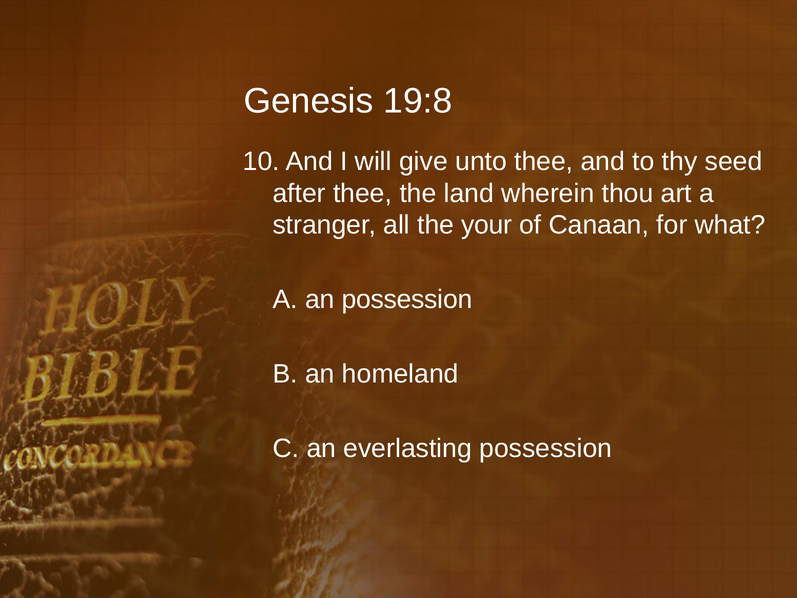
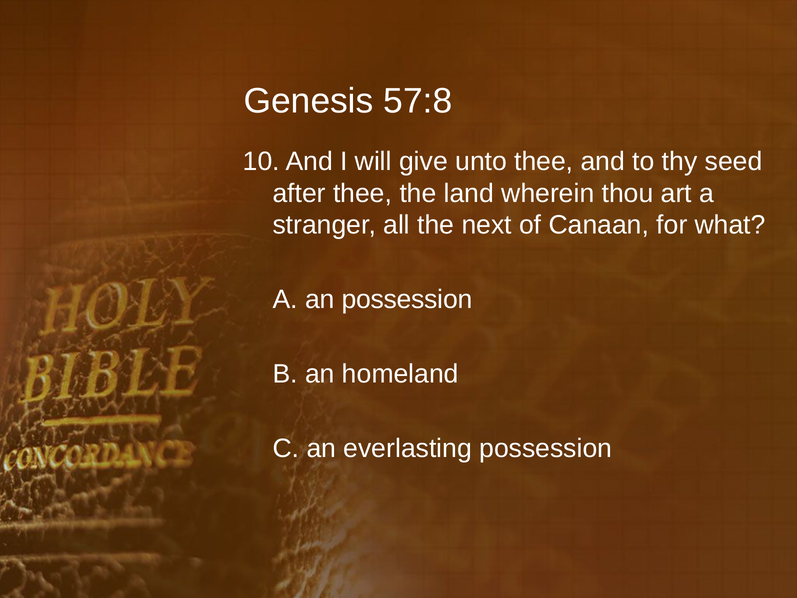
19:8: 19:8 -> 57:8 (418, 101)
your: your -> next (487, 225)
